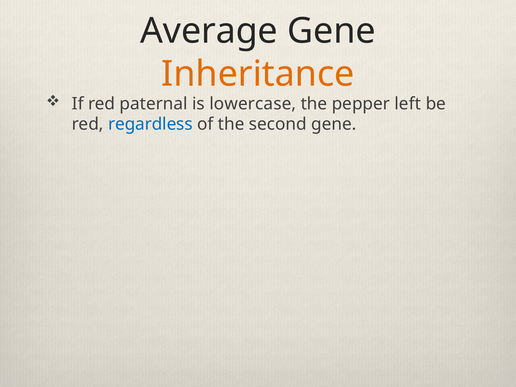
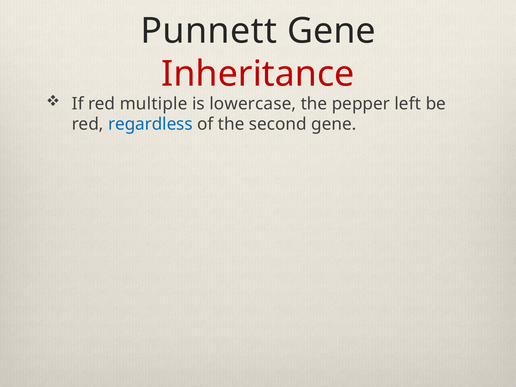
Average: Average -> Punnett (209, 31)
Inheritance colour: orange -> red (258, 74)
paternal: paternal -> multiple (154, 104)
